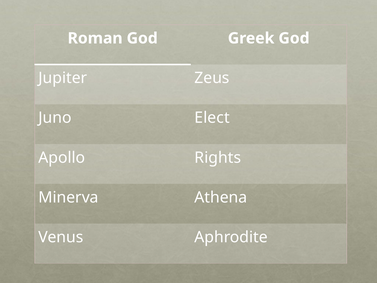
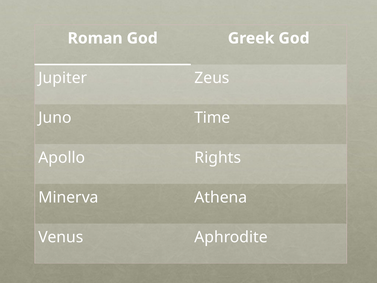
Elect: Elect -> Time (212, 118)
